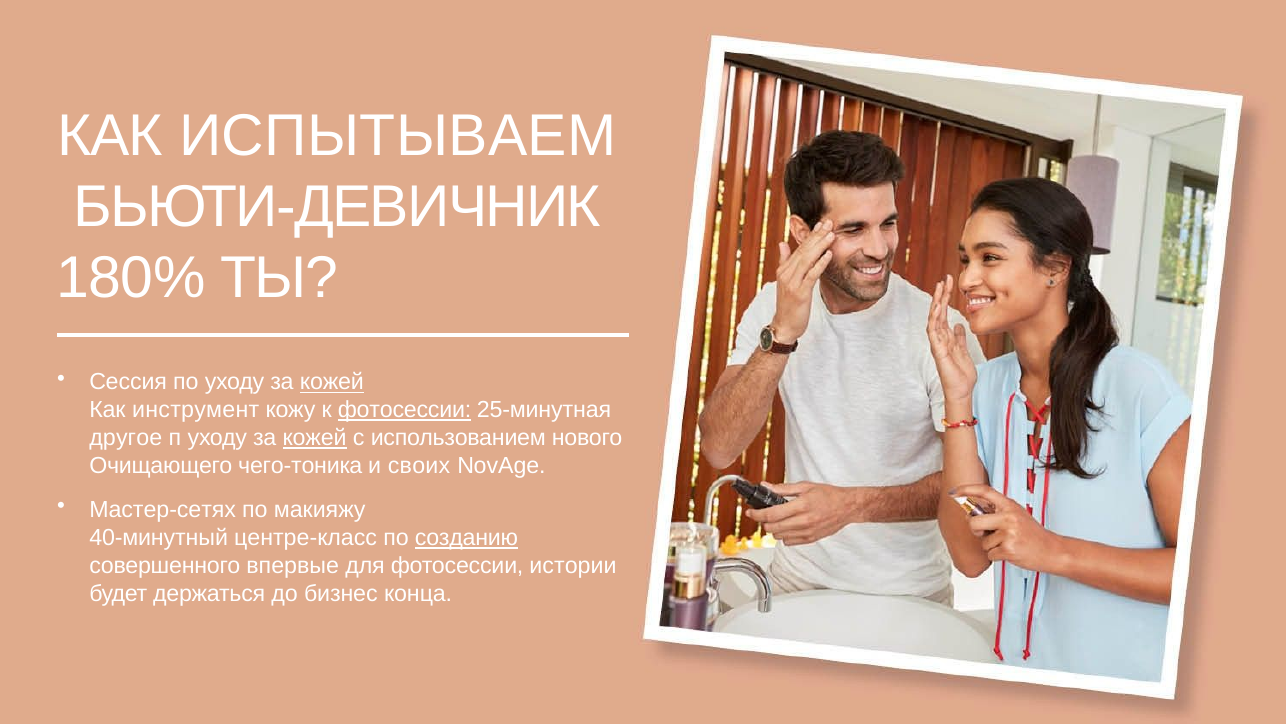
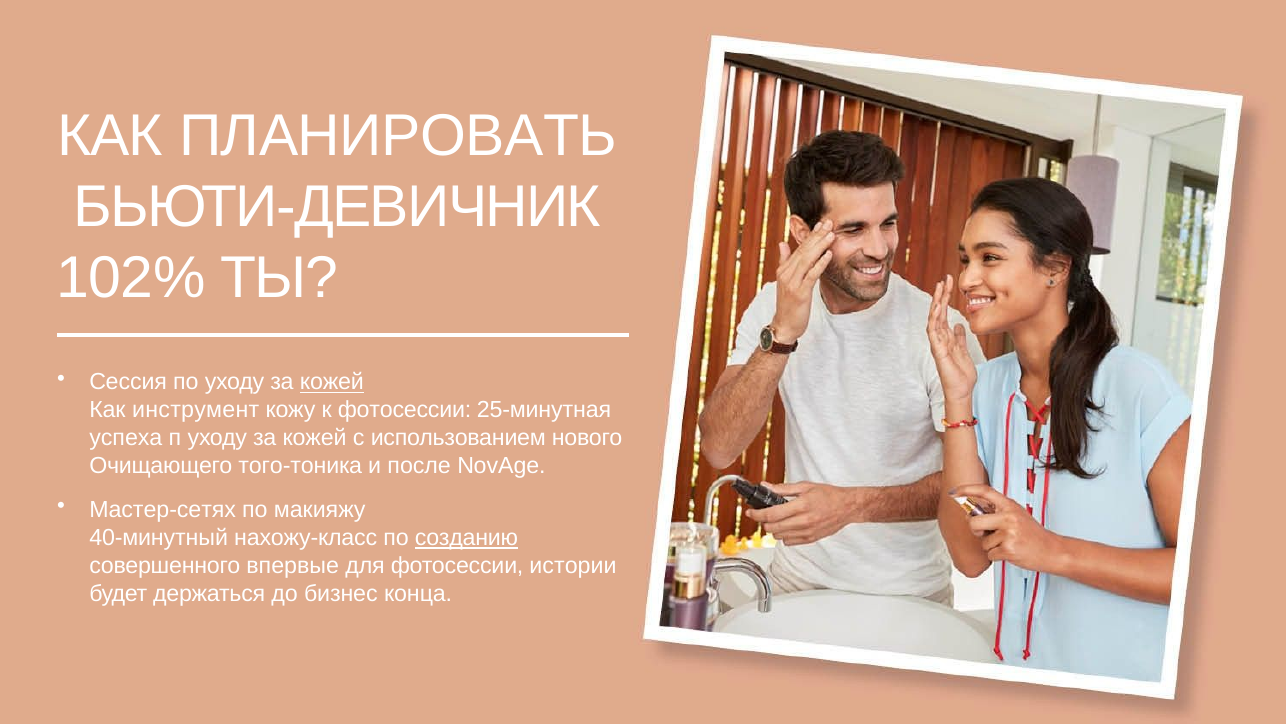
ИСПЫТЫВАЕМ: ИСПЫТЫВАЕМ -> ПЛАНИРОВАТЬ (398, 137)
180%: 180% -> 102% (131, 278)
фотосессии underline: present -> none (405, 410)
другое: другое -> успеха (126, 438)
кожей underline: present -> none (315, 438)
чего-тоника: чего-тоника -> того-тоника (300, 466)
своих: своих -> после (419, 466)
центре-класс: центре-класс -> нахожу-класс (306, 538)
